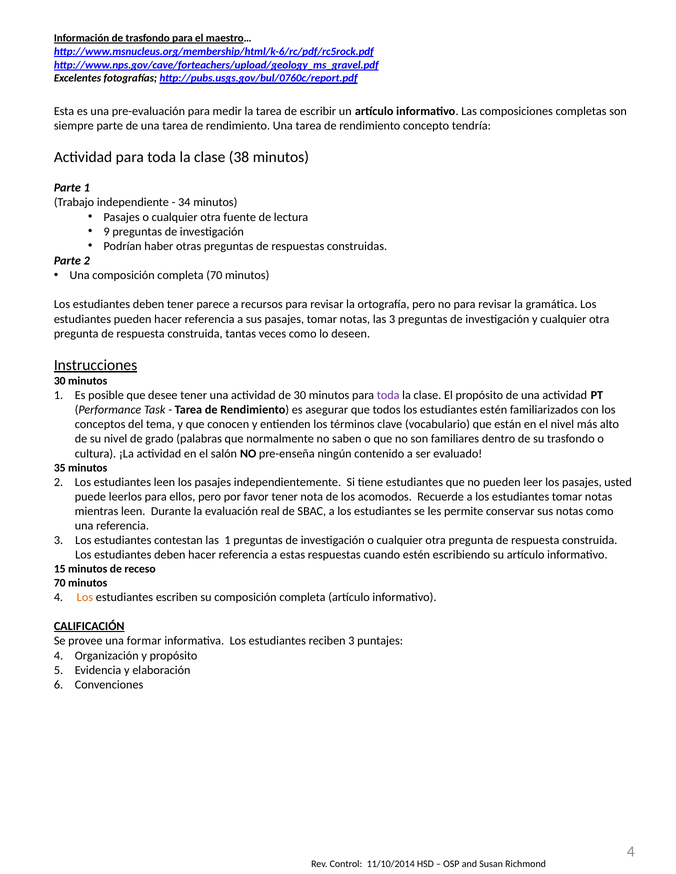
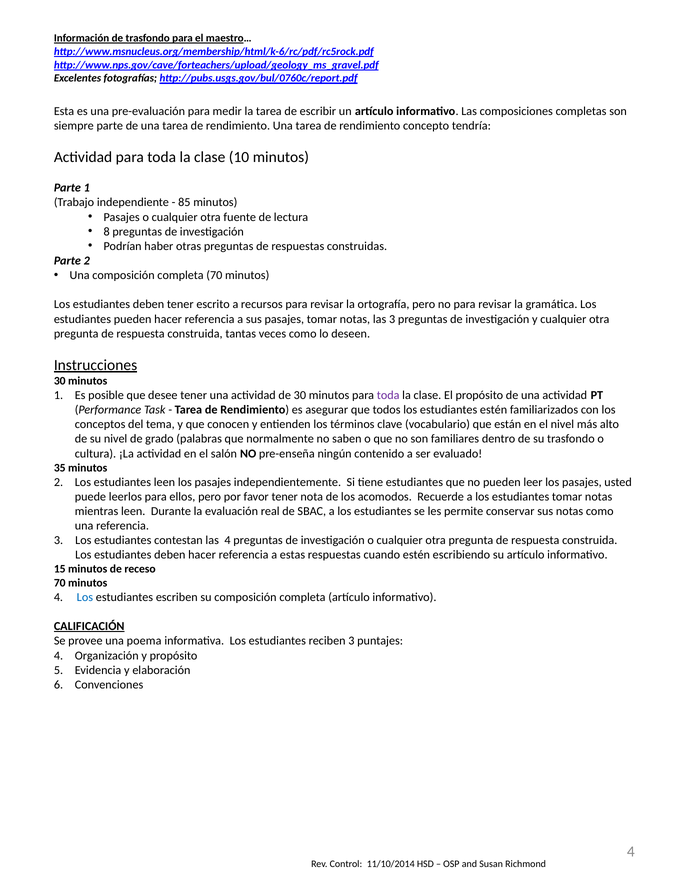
38: 38 -> 10 (239, 157)
34: 34 -> 85 (184, 203)
9: 9 -> 8 (107, 232)
parece: parece -> escrito (213, 305)
las 1: 1 -> 4 (227, 541)
Los colour: orange -> blue (85, 598)
formar: formar -> poema (144, 642)
